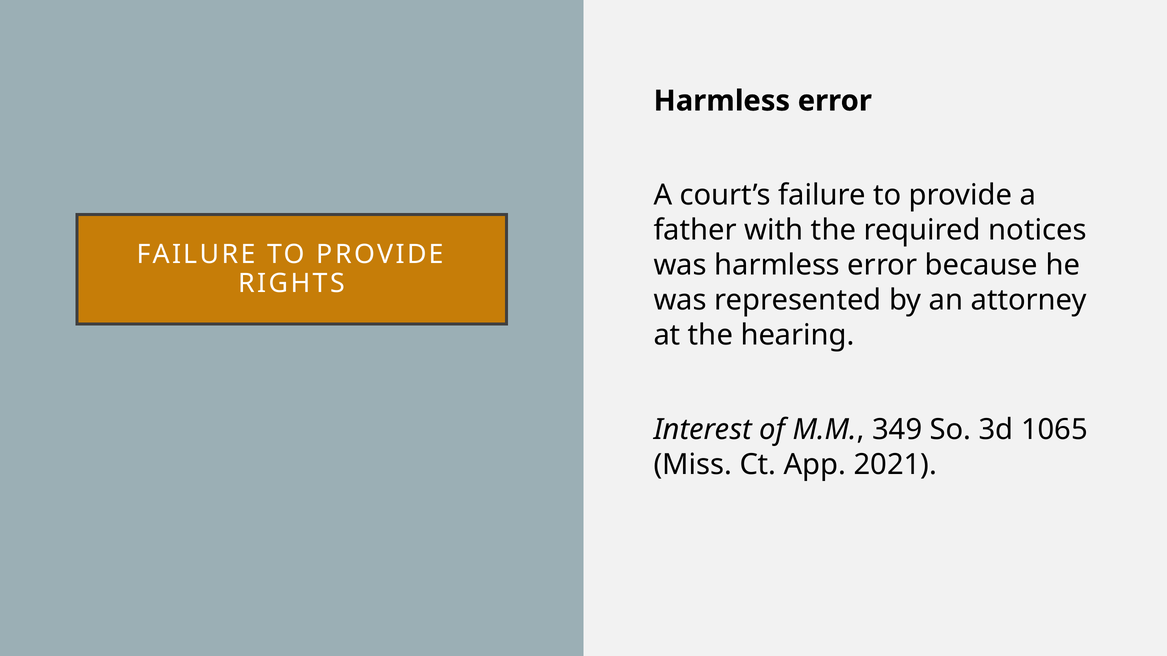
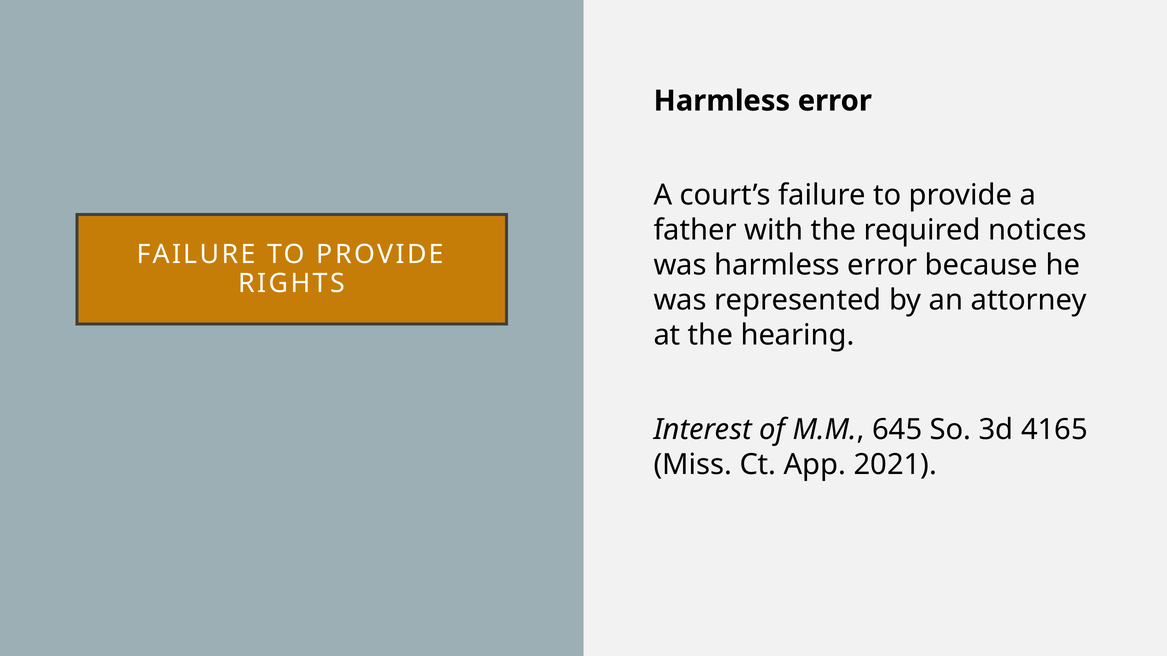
349: 349 -> 645 (897, 430)
1065: 1065 -> 4165 (1054, 430)
